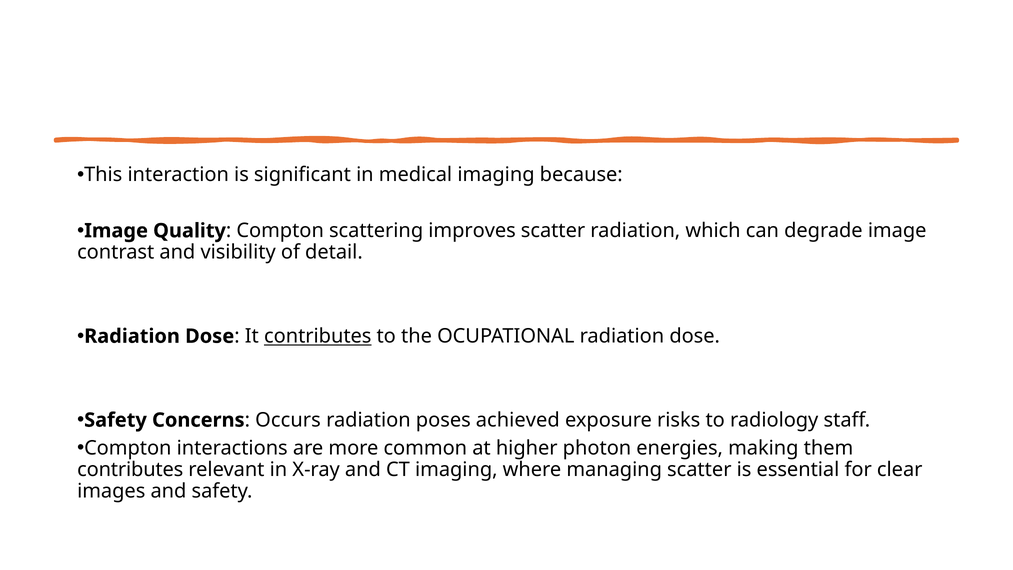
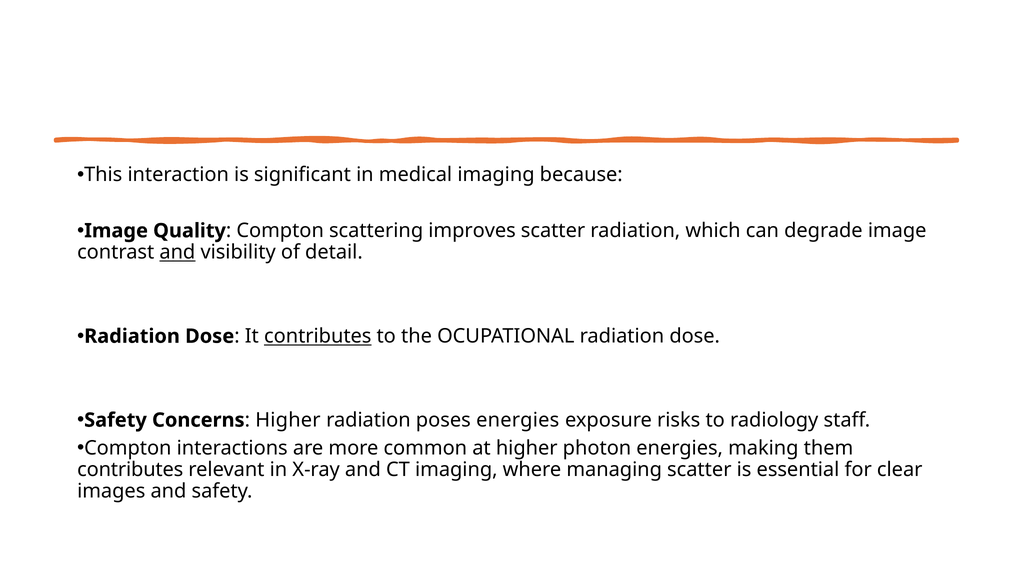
and underline: none -> present (177, 252)
Occurs: Occurs -> Higher (288, 420)
poses achieved: achieved -> energies (518, 420)
